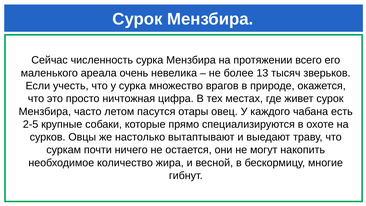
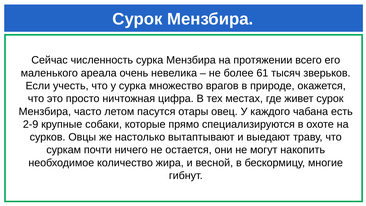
13: 13 -> 61 (262, 73)
2-5: 2-5 -> 2-9 (31, 124)
